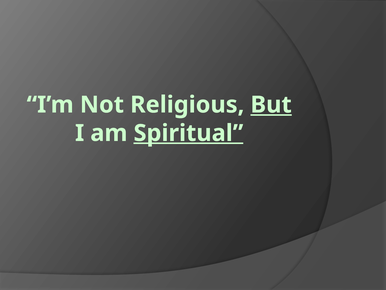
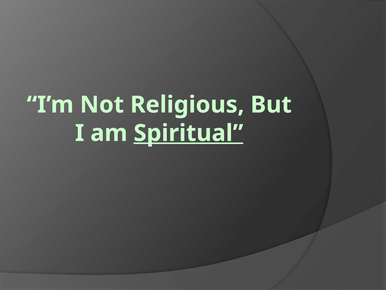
But underline: present -> none (271, 105)
